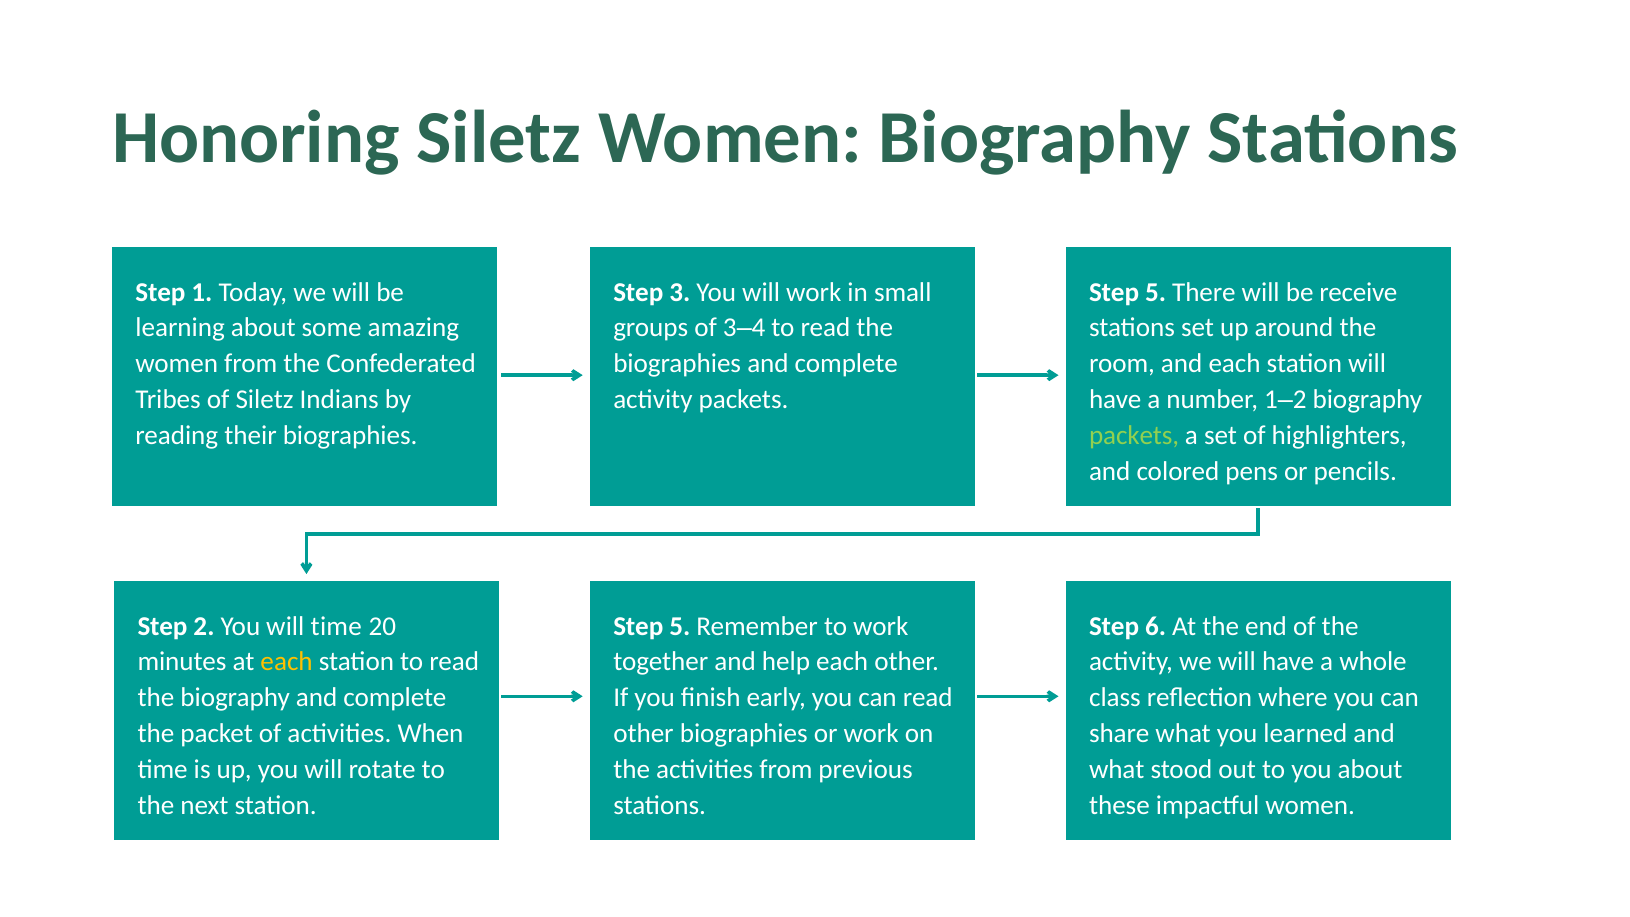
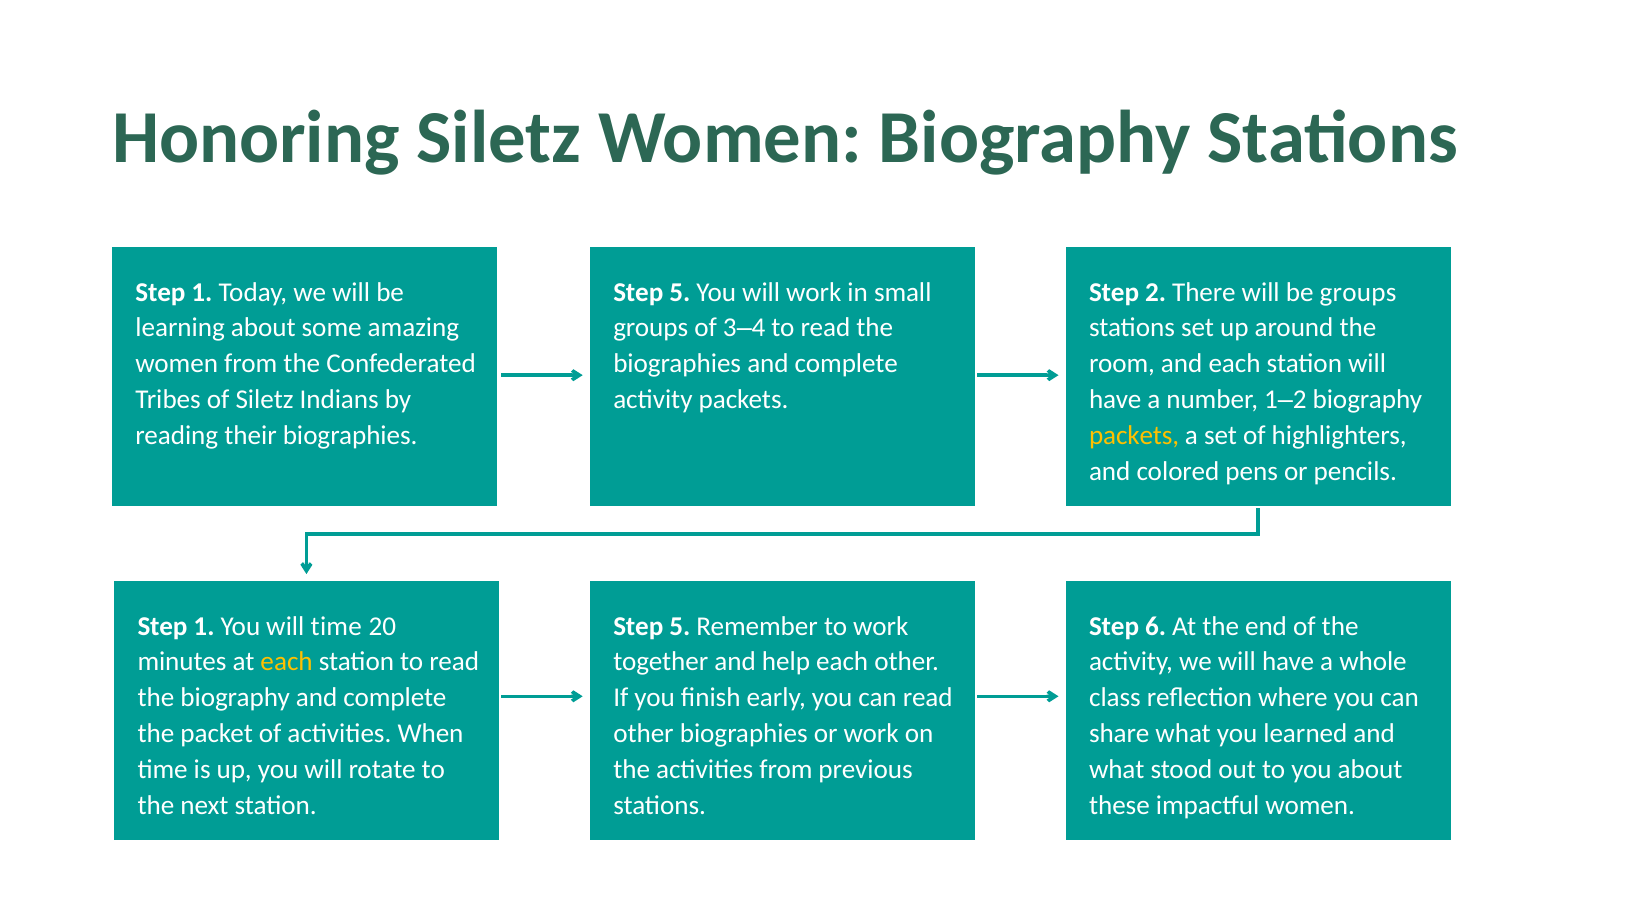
3: 3 -> 5 (680, 292)
5: 5 -> 2 (1156, 292)
be receive: receive -> groups (1358, 292)
packets colour: light green -> yellow (1134, 435)
2: 2 -> 1 (204, 626)
